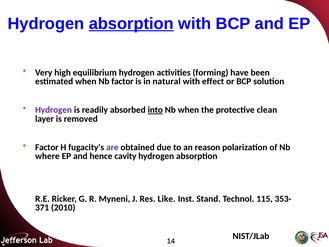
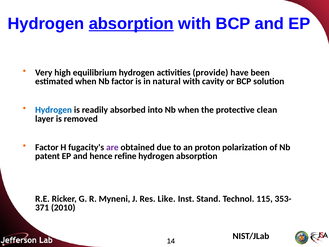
forming: forming -> provide (210, 73)
effect: effect -> cavity (213, 81)
Hydrogen colour: purple -> blue (54, 110)
into underline: present -> none (155, 110)
reason: reason -> proton (207, 147)
where: where -> patent (47, 156)
cavity: cavity -> refine (125, 156)
